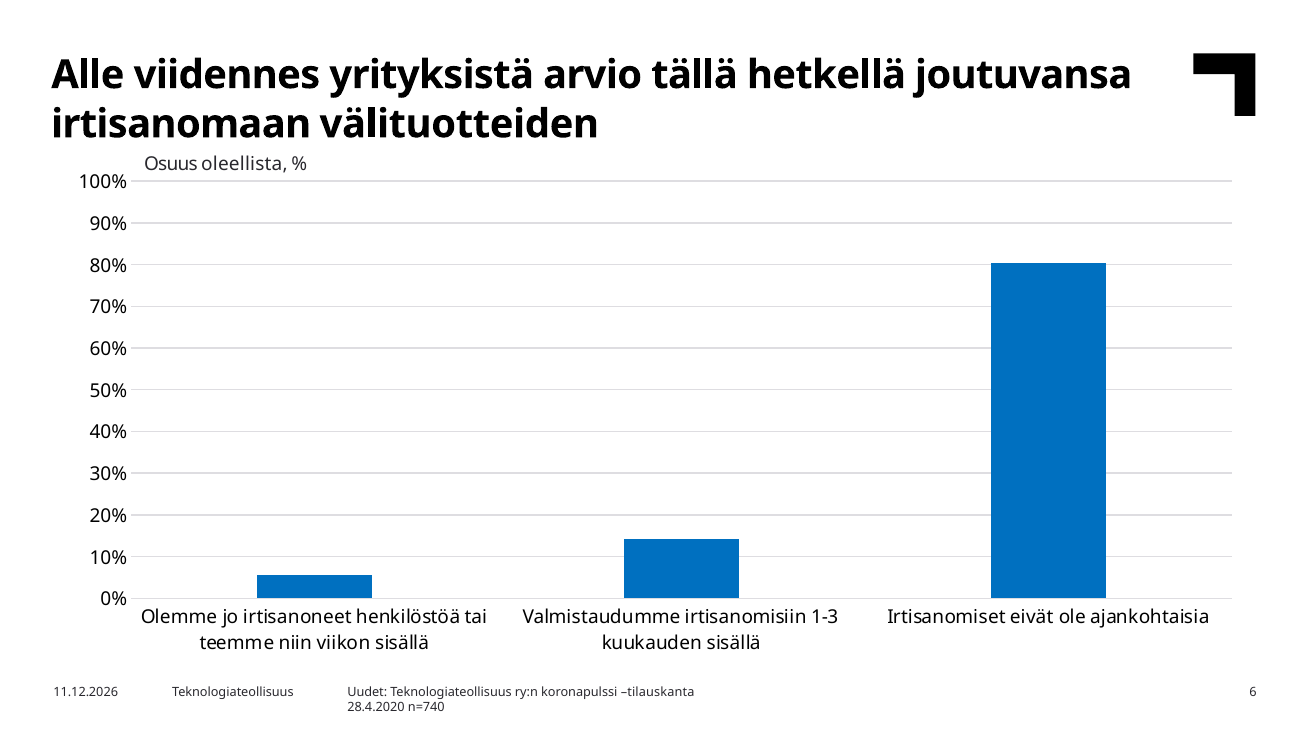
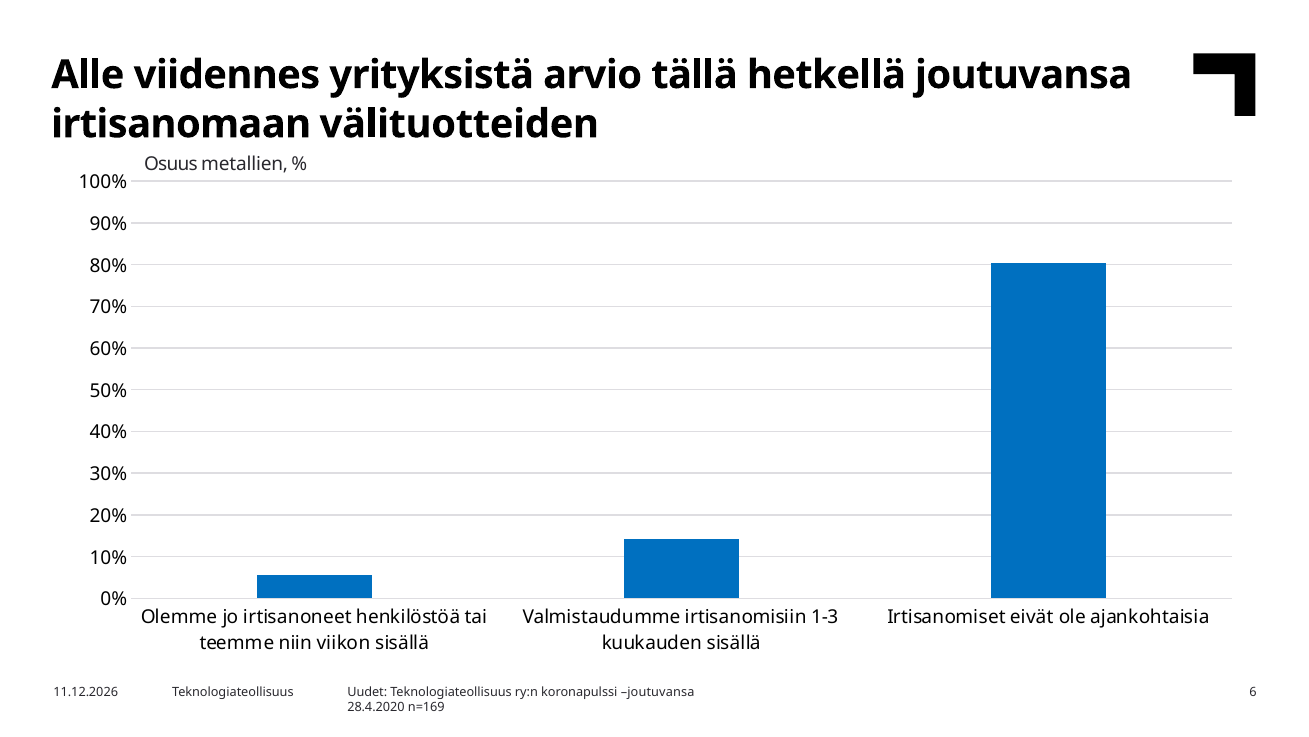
oleellista: oleellista -> metallien (245, 164)
koronapulssi tilauskanta: tilauskanta -> joutuvansa (658, 692)
n=740: n=740 -> n=169 (426, 707)
